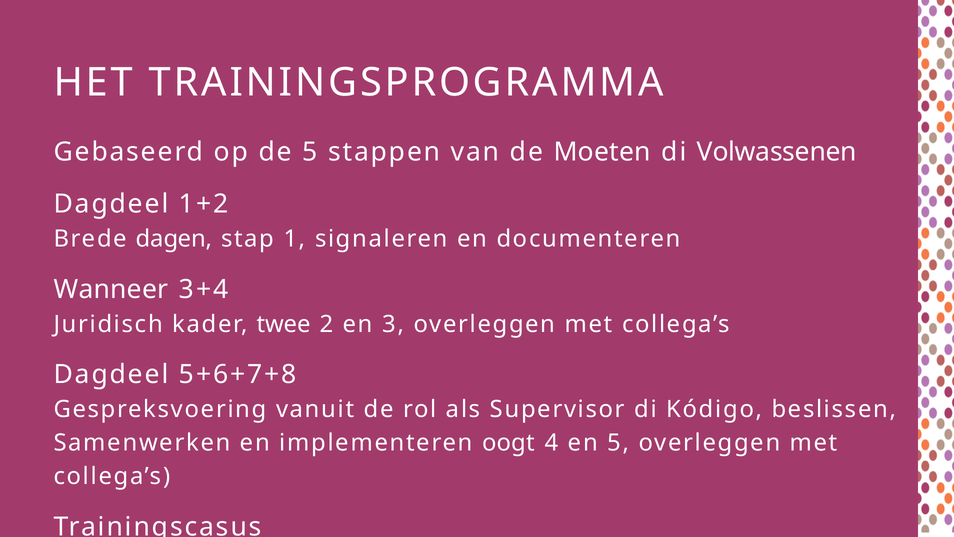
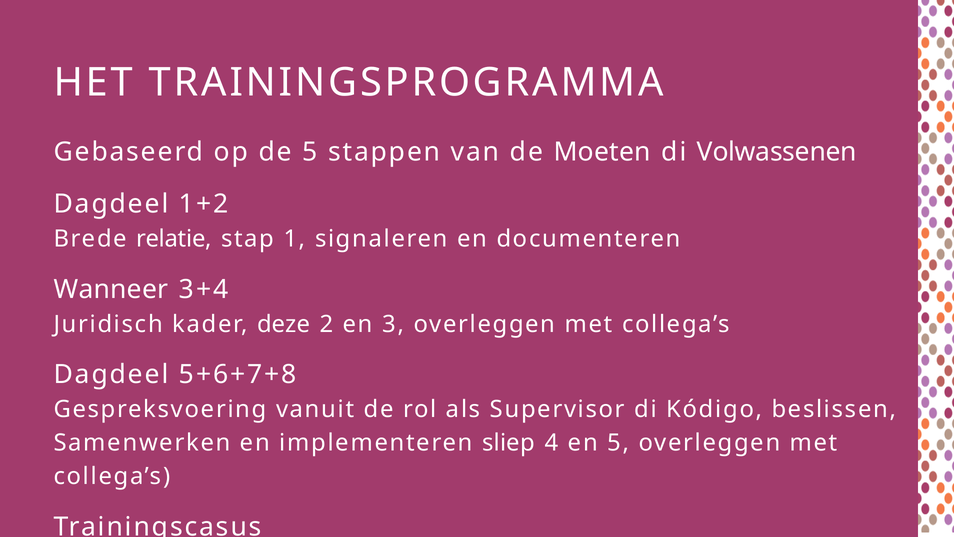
dagen: dagen -> relatie (174, 239)
twee: twee -> deze (284, 324)
oogt: oogt -> sliep (508, 443)
